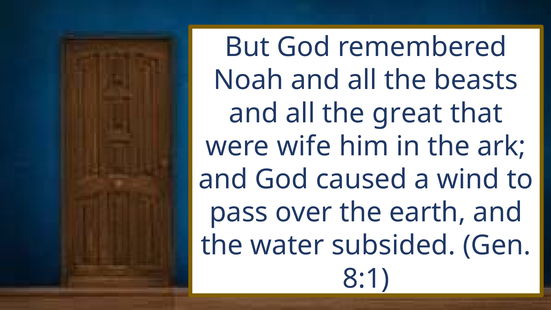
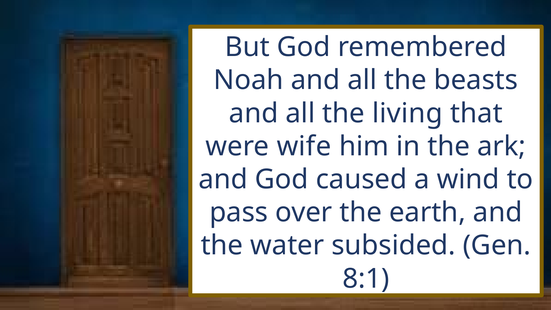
great: great -> living (407, 113)
